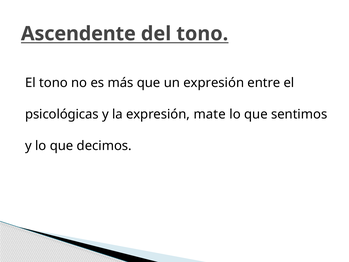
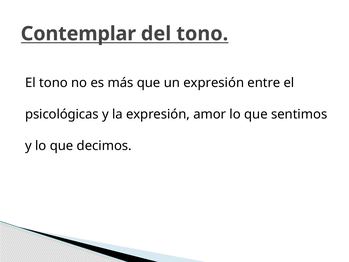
Ascendente: Ascendente -> Contemplar (78, 34)
mate: mate -> amor (210, 114)
